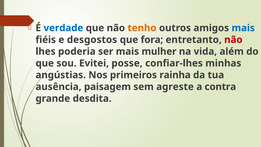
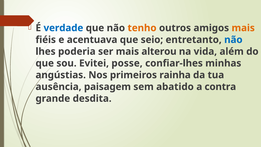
mais colour: blue -> orange (243, 28)
desgostos: desgostos -> acentuava (92, 40)
fora: fora -> seio (152, 40)
não colour: red -> blue (233, 40)
mulher: mulher -> alterou (159, 51)
agreste: agreste -> abatido (175, 87)
